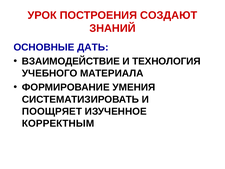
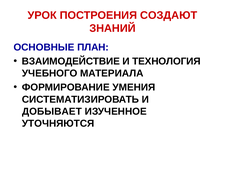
ДАТЬ: ДАТЬ -> ПЛАН (93, 47)
ПООЩРЯЕТ: ПООЩРЯЕТ -> ДОБЫВАЕТ (52, 111)
КОРРЕКТНЫМ: КОРРЕКТНЫМ -> УТОЧНЯЮТСЯ (58, 123)
